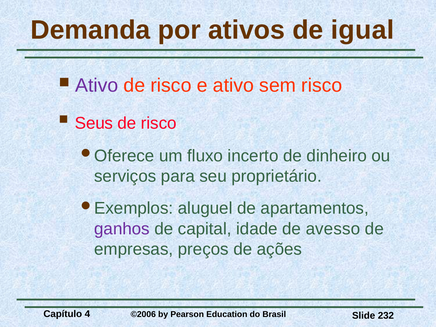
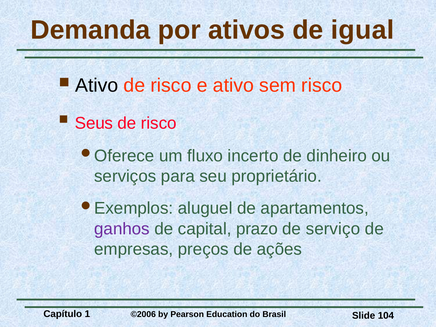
Ativo colour: purple -> black (97, 85)
idade: idade -> prazo (257, 229)
avesso: avesso -> serviço (333, 229)
4: 4 -> 1 (87, 314)
232: 232 -> 104 (386, 316)
